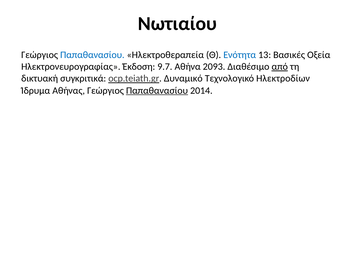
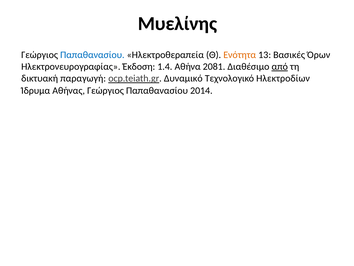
Νωτιαίου: Νωτιαίου -> Μυελίνης (177, 23)
Ενότητα colour: blue -> orange (240, 55)
Οξεία: Οξεία -> Όρων (319, 55)
9.7: 9.7 -> 1.4 (165, 67)
2093: 2093 -> 2081 (214, 67)
συγκριτικά: συγκριτικά -> παραγωγή (83, 78)
Παπαθανασίου underline: present -> none (157, 90)
